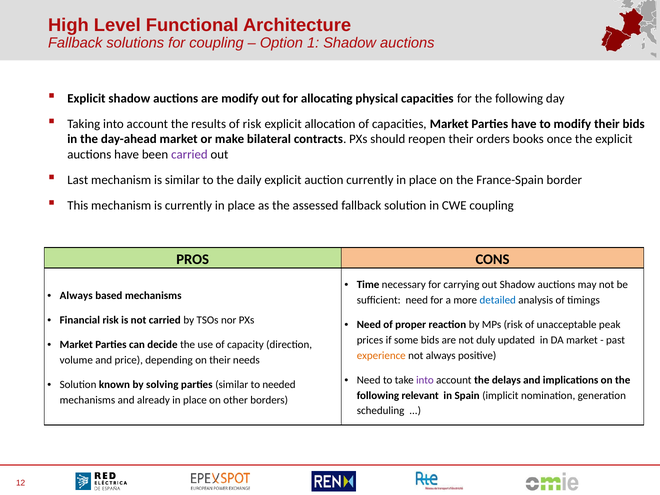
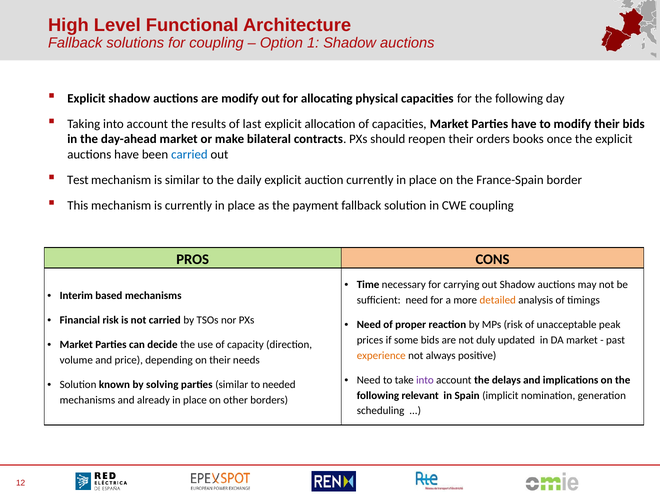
of risk: risk -> last (252, 124)
carried colour: purple -> blue (189, 155)
Last: Last -> Test (78, 180)
assessed: assessed -> payment (316, 206)
Always: Always -> Interim (76, 295)
detailed colour: blue -> orange (498, 300)
